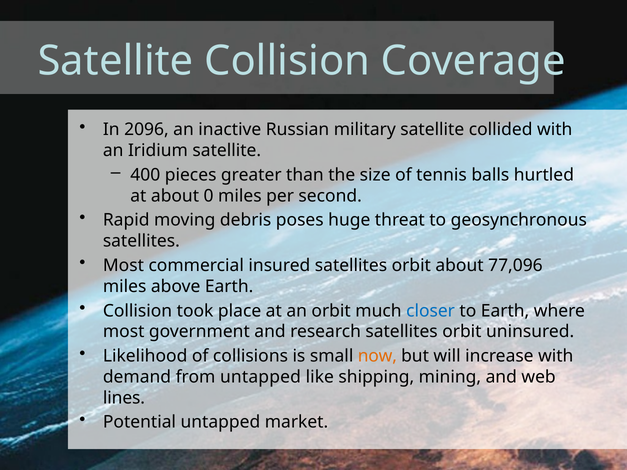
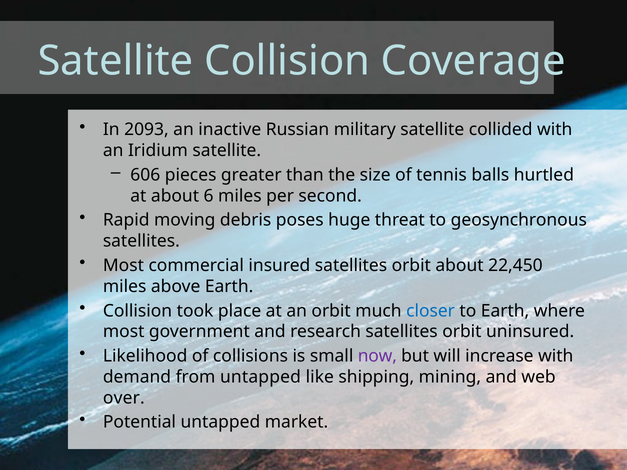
2096: 2096 -> 2093 (146, 130)
400: 400 -> 606 (145, 175)
0: 0 -> 6 (209, 196)
77,096: 77,096 -> 22,450 (515, 266)
now colour: orange -> purple (377, 356)
lines: lines -> over (124, 398)
